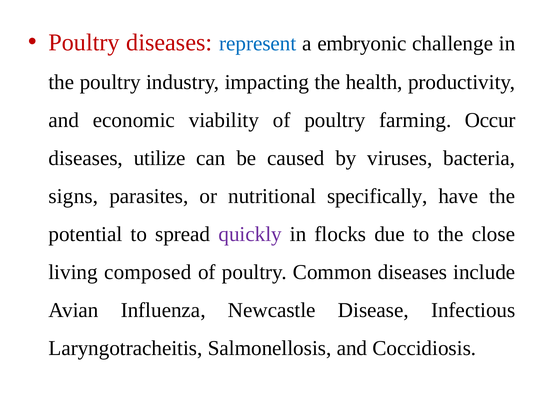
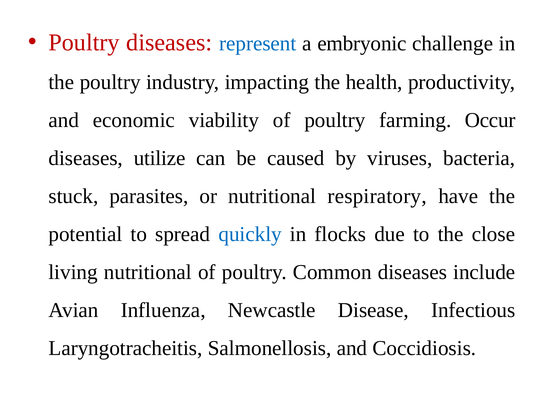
signs: signs -> stuck (73, 196)
specifically: specifically -> respiratory (377, 196)
quickly colour: purple -> blue (250, 234)
living composed: composed -> nutritional (148, 272)
